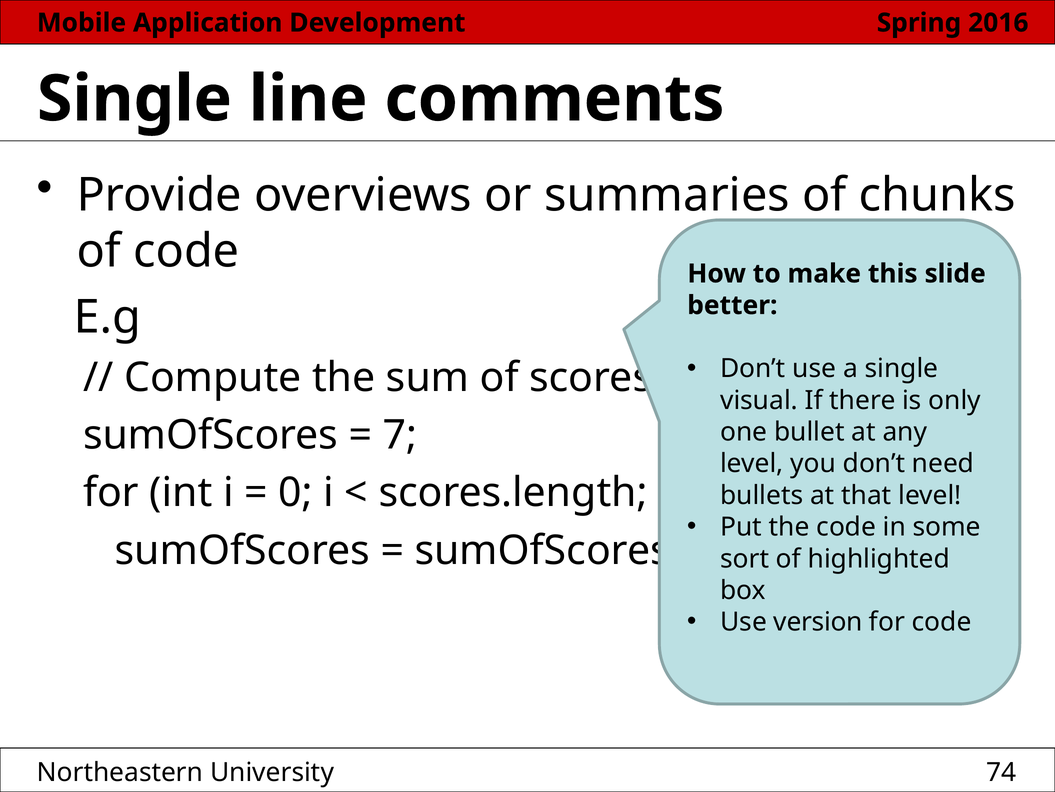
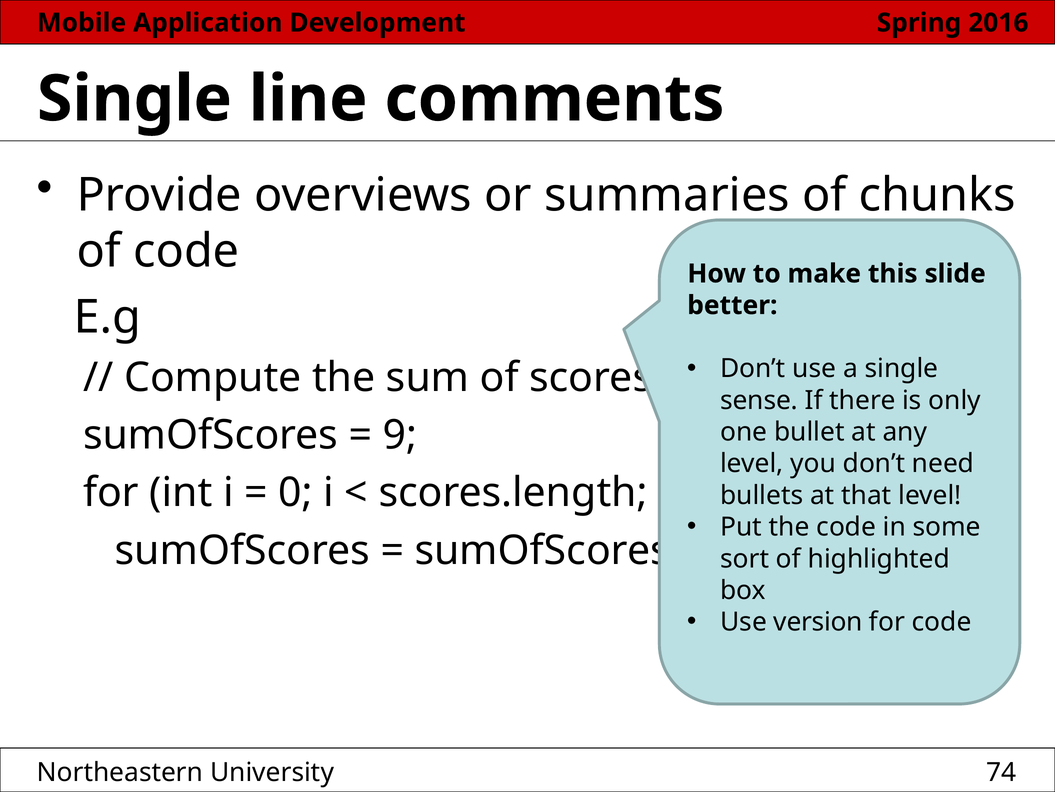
visual: visual -> sense (759, 400)
7: 7 -> 9 (400, 435)
